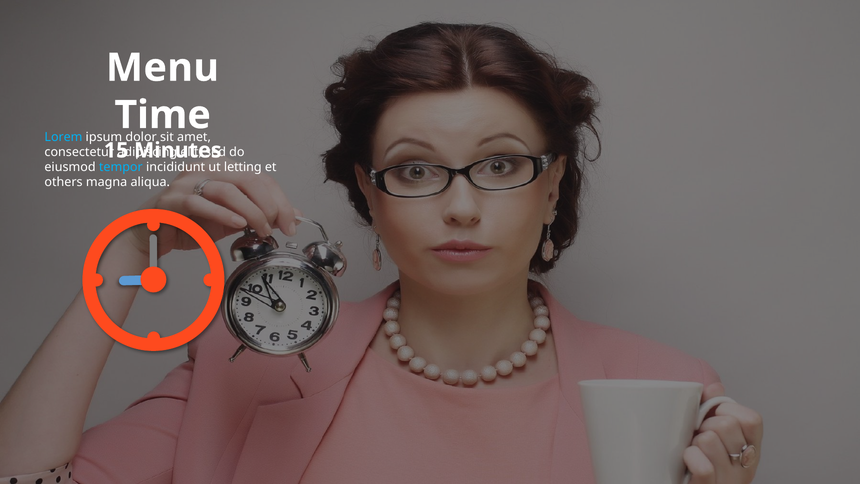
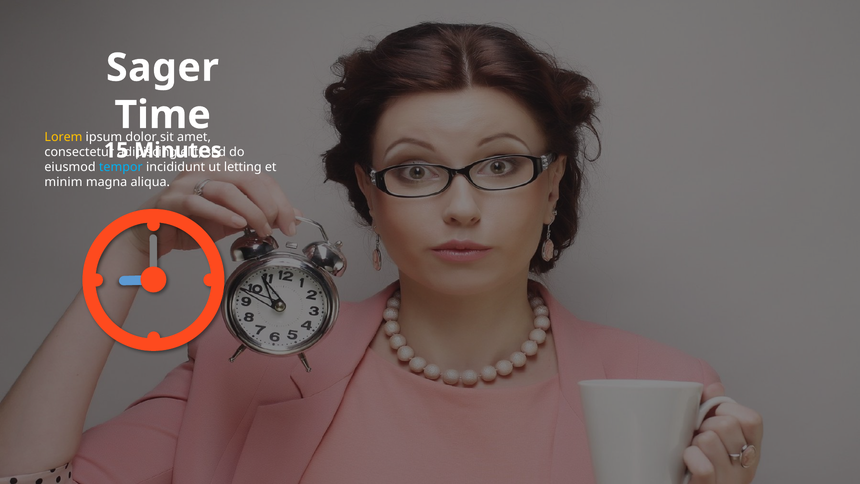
Menu: Menu -> Sager (162, 68)
Lorem colour: light blue -> yellow (63, 137)
others: others -> minim (63, 182)
